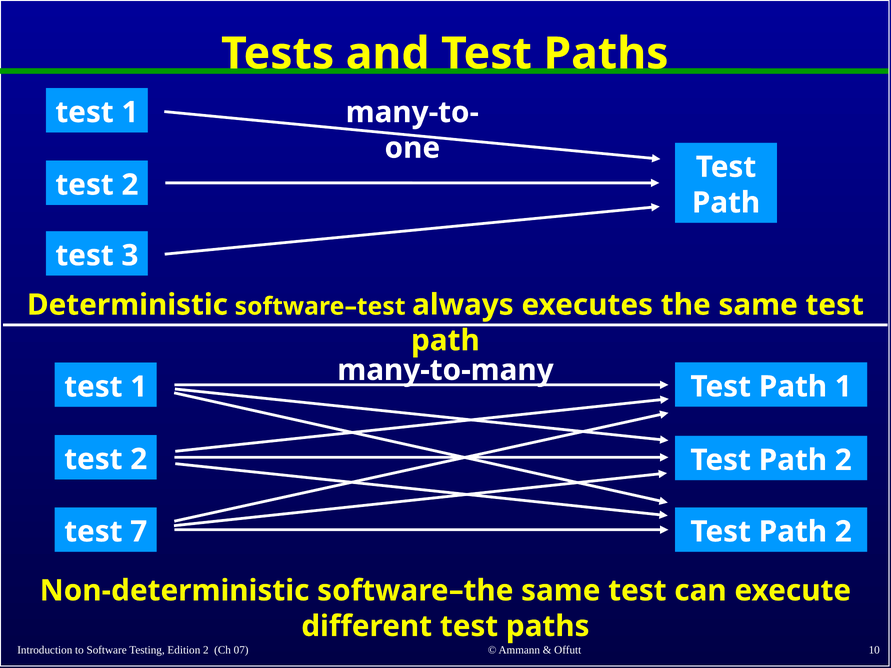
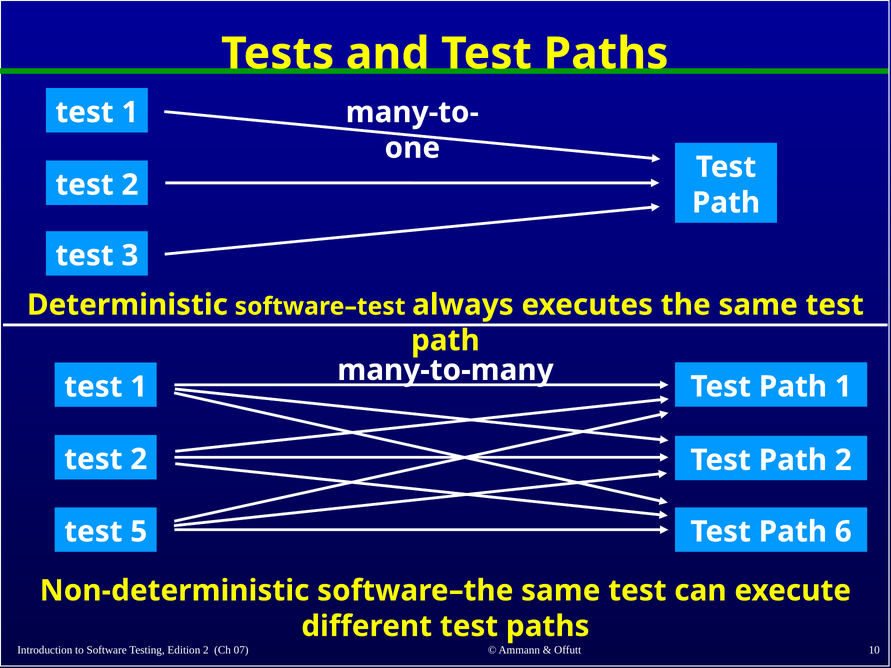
7: 7 -> 5 (139, 532)
2: 2 -> 6 (843, 532)
